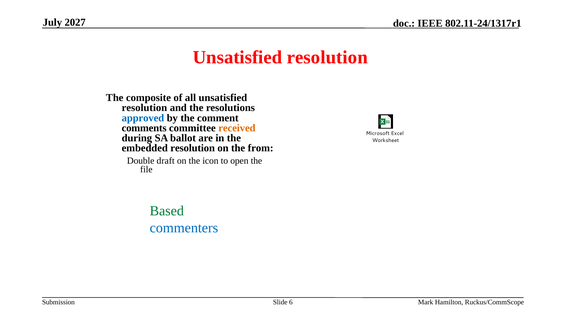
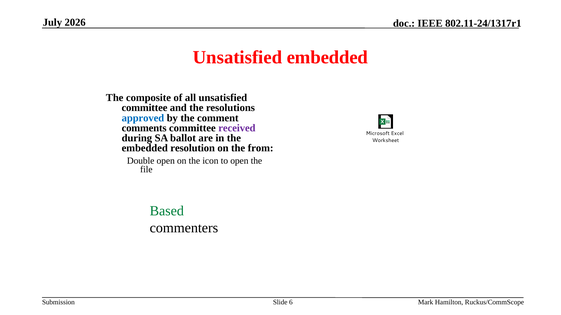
2027: 2027 -> 2026 (75, 22)
resolution: resolution -> embedded (327, 57)
resolution: resolution -> committee (145, 108)
received colour: orange -> purple (237, 128)
Double draft: draft -> open (166, 161)
commenters colour: blue -> black (184, 228)
